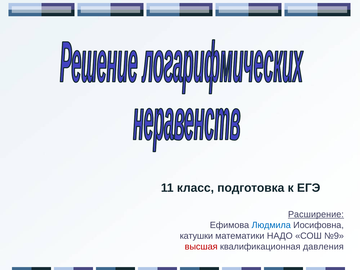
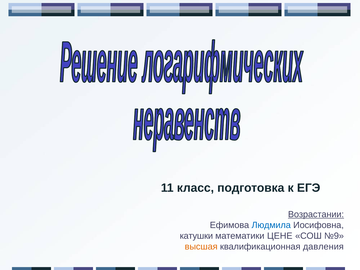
Расширение: Расширение -> Возрастании (316, 214)
НАДО: НАДО -> ЦЕНЕ (280, 236)
высшая colour: red -> orange (201, 247)
